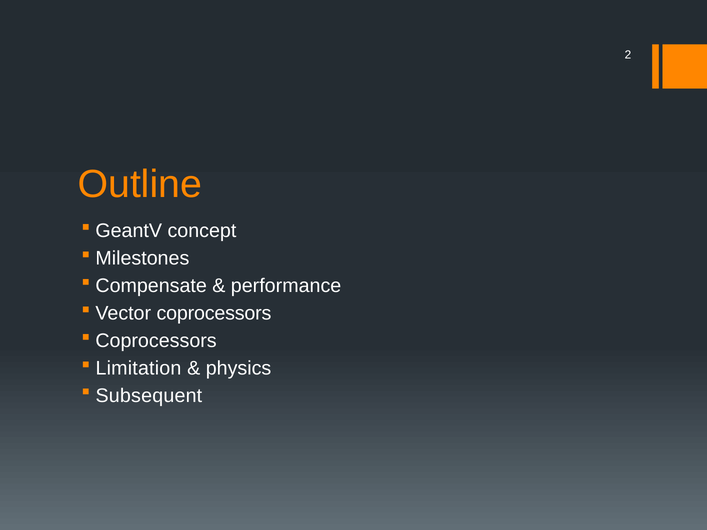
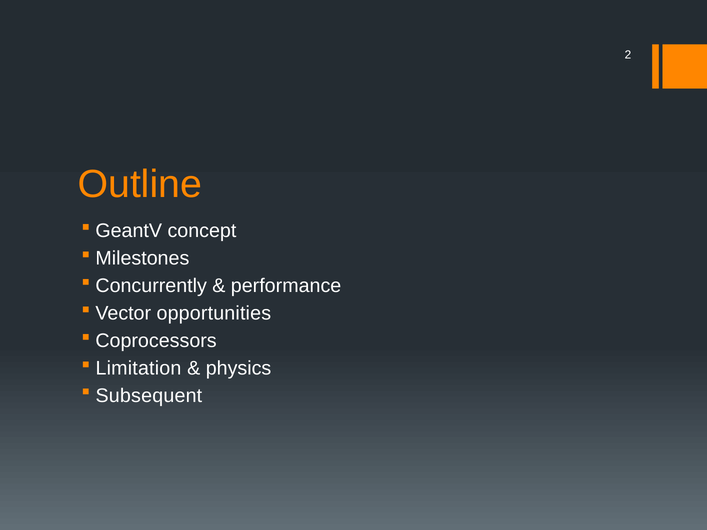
Compensate: Compensate -> Concurrently (151, 286)
Vector coprocessors: coprocessors -> opportunities (214, 313)
